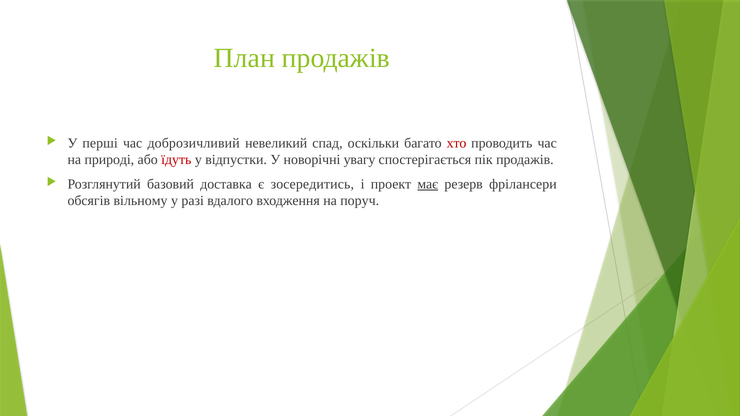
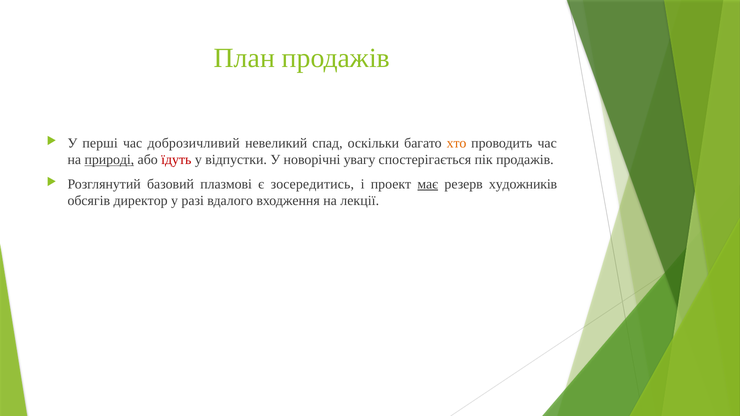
хто colour: red -> orange (457, 143)
природі underline: none -> present (109, 160)
доставка: доставка -> плазмові (226, 184)
фрілансери: фрілансери -> художників (523, 184)
вільному: вільному -> директор (141, 201)
поруч: поруч -> лекції (360, 201)
